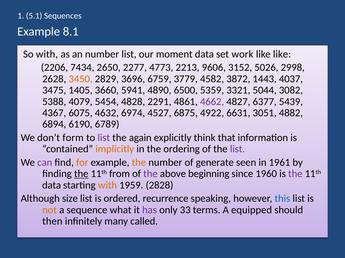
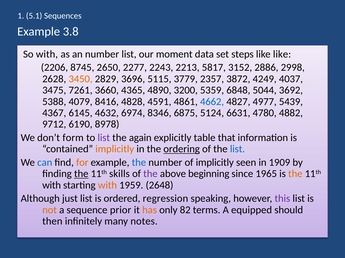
8.1: 8.1 -> 3.8 (71, 32)
work: work -> steps (243, 54)
7434: 7434 -> 8745 (82, 68)
4773: 4773 -> 2243 (161, 68)
9606: 9606 -> 5817 (214, 68)
5026: 5026 -> 2886 (266, 68)
6759: 6759 -> 5115 (159, 79)
4582: 4582 -> 2357 (212, 79)
1443: 1443 -> 4249 (265, 79)
1405: 1405 -> 7261 (81, 90)
5941: 5941 -> 4365 (133, 90)
6500: 6500 -> 3200 (186, 90)
3321: 3321 -> 6848 (238, 90)
3082: 3082 -> 3692 (291, 90)
5454: 5454 -> 8416 (107, 102)
2291: 2291 -> 4591 (159, 102)
4662 colour: purple -> blue (212, 102)
6377: 6377 -> 4977 (265, 102)
6075: 6075 -> 6145 (81, 113)
4527: 4527 -> 8346 (159, 113)
4922: 4922 -> 5124 (212, 113)
3051: 3051 -> 4780 (265, 113)
6894: 6894 -> 9712 (54, 125)
6789: 6789 -> 8978 (107, 125)
think: think -> table (205, 138)
ordering underline: none -> present (182, 149)
list colour: purple -> blue (237, 149)
can colour: purple -> blue (45, 163)
the colour: orange -> blue (139, 163)
of generate: generate -> implicitly (215, 163)
1961: 1961 -> 1909 (280, 163)
from: from -> skills (119, 174)
1960: 1960 -> 1965 (266, 174)
the colour: purple -> orange (295, 174)
data: data -> with (52, 186)
2828: 2828 -> 2648 (159, 186)
size: size -> just (70, 199)
recurrence: recurrence -> regression (165, 199)
this colour: blue -> purple (282, 199)
what: what -> prior (121, 210)
has colour: purple -> orange (150, 210)
33: 33 -> 82 (185, 210)
called: called -> notes (144, 222)
